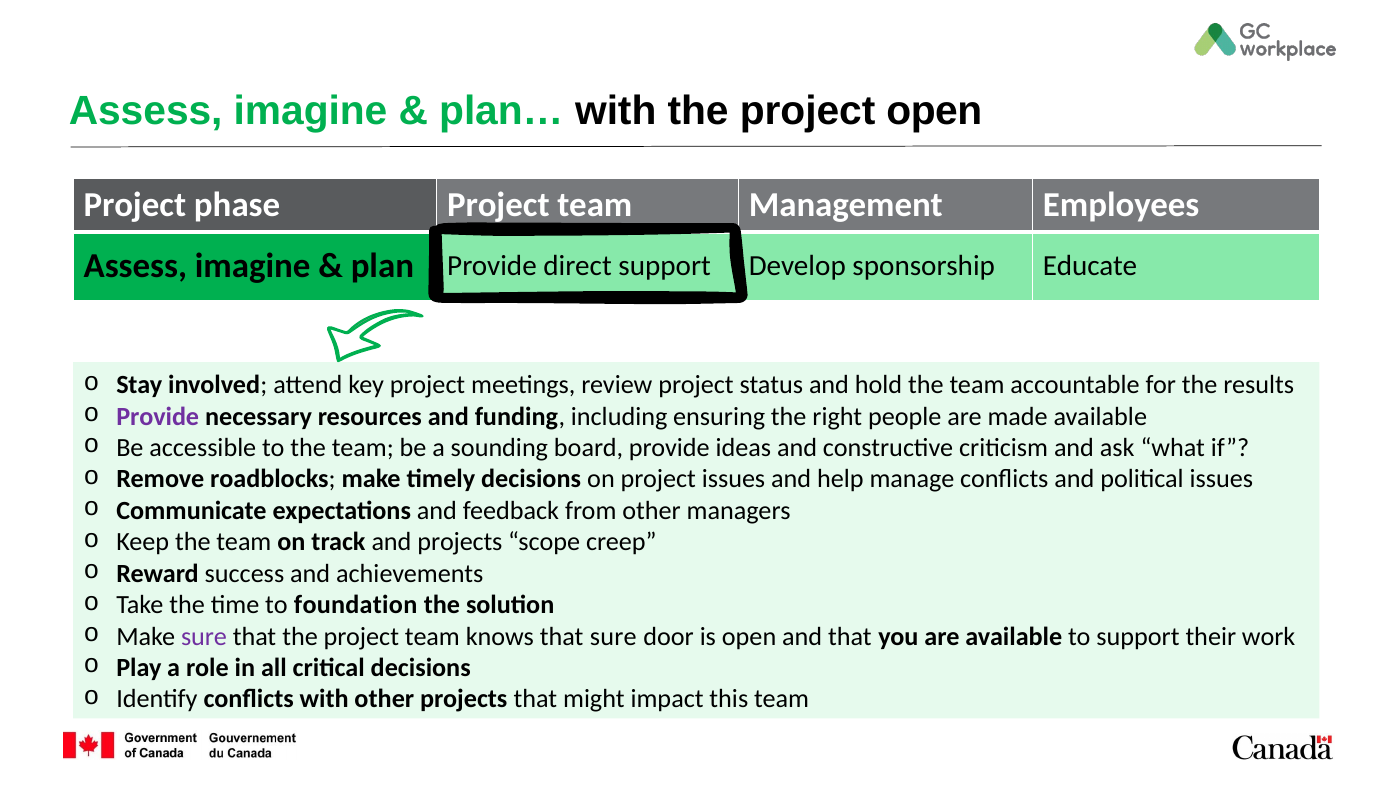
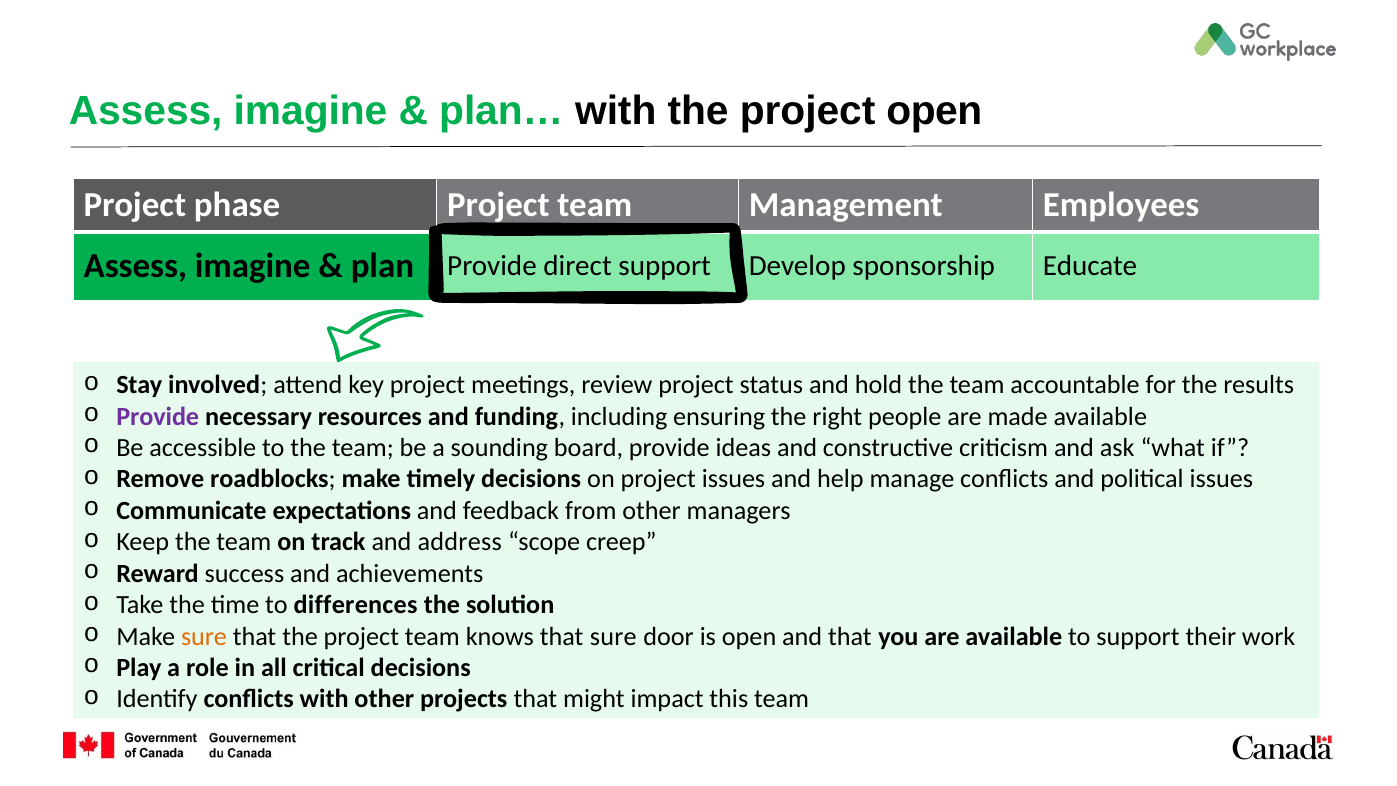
and projects: projects -> address (460, 542)
foundation: foundation -> differences (356, 605)
sure colour: purple -> orange (204, 636)
